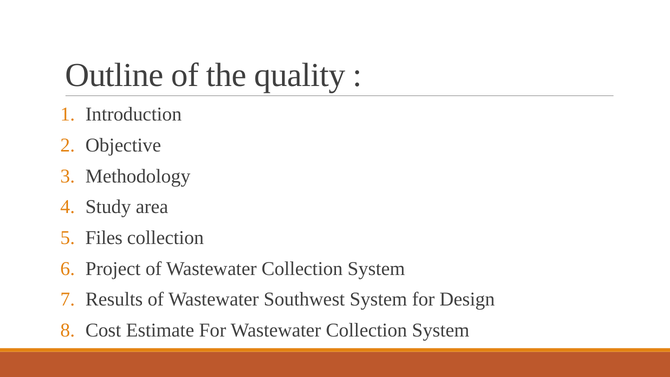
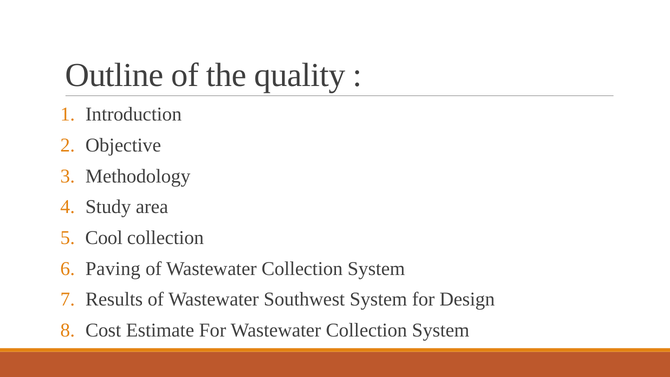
Files: Files -> Cool (104, 238)
Project: Project -> Paving (113, 269)
